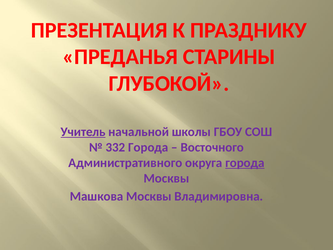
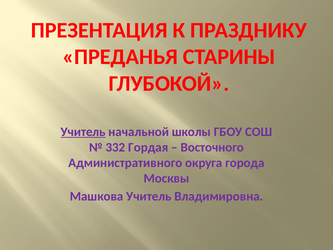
332 Города: Города -> Гордая (148, 147)
города underline: present -> none (245, 163)
Машкова Москвы: Москвы -> Учитель (149, 196)
